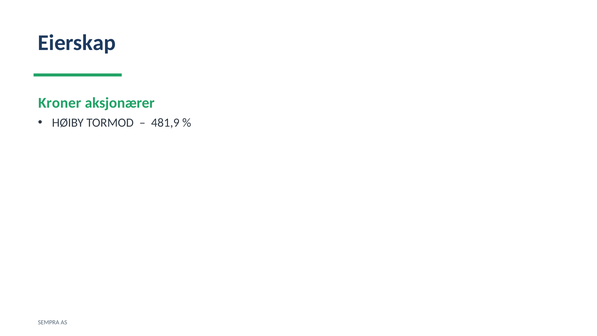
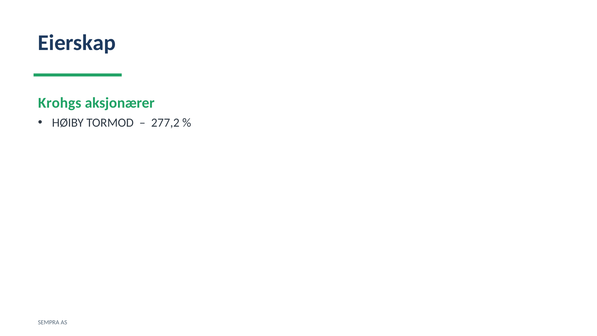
Kroner: Kroner -> Krohgs (60, 103)
481,9: 481,9 -> 277,2 (165, 123)
